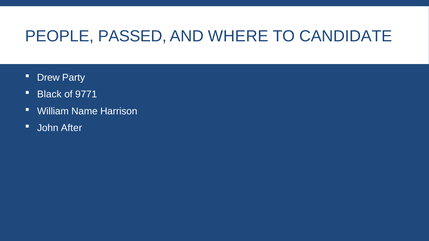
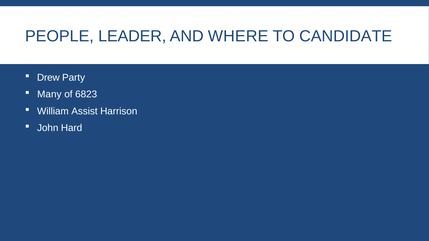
PASSED: PASSED -> LEADER (132, 36)
Black: Black -> Many (49, 94)
9771: 9771 -> 6823 (86, 94)
Name: Name -> Assist (84, 111)
After: After -> Hard (72, 128)
